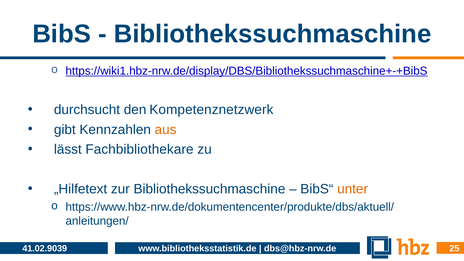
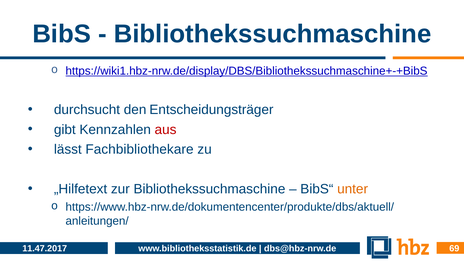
Kompetenznetzwerk: Kompetenznetzwerk -> Entscheidungsträger (211, 110)
aus colour: orange -> red (166, 130)
41.02.9039: 41.02.9039 -> 11.47.2017 (45, 248)
25: 25 -> 69 (454, 249)
